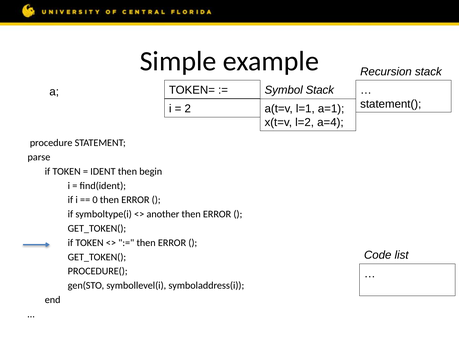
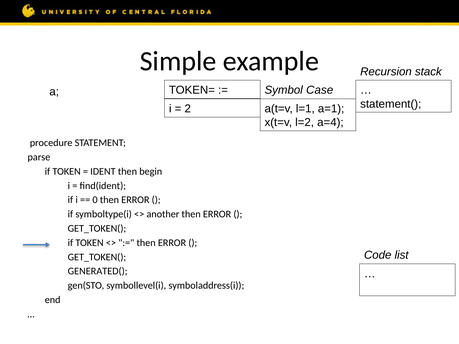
Symbol Stack: Stack -> Case (320, 90)
PROCEDURE(: PROCEDURE( -> GENERATED( (98, 271)
